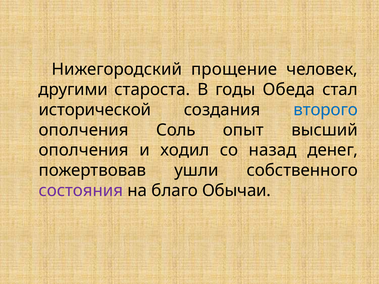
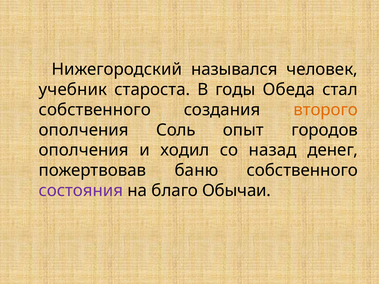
прощение: прощение -> назывался (234, 69)
другими: другими -> учебник (73, 90)
исторической: исторической -> собственного (95, 110)
второго colour: blue -> orange (326, 110)
высший: высший -> городов (325, 130)
ушли: ушли -> баню (196, 171)
